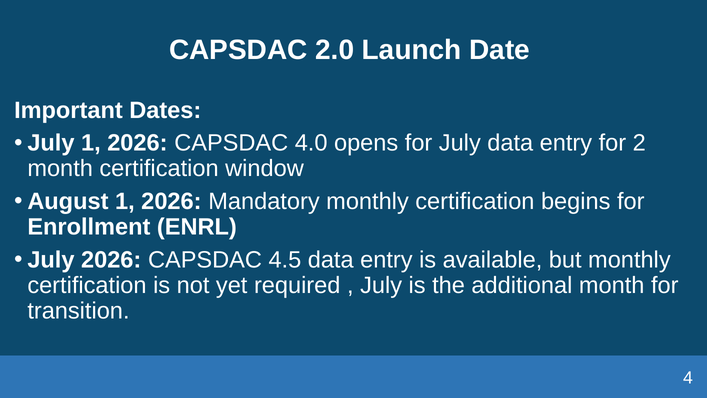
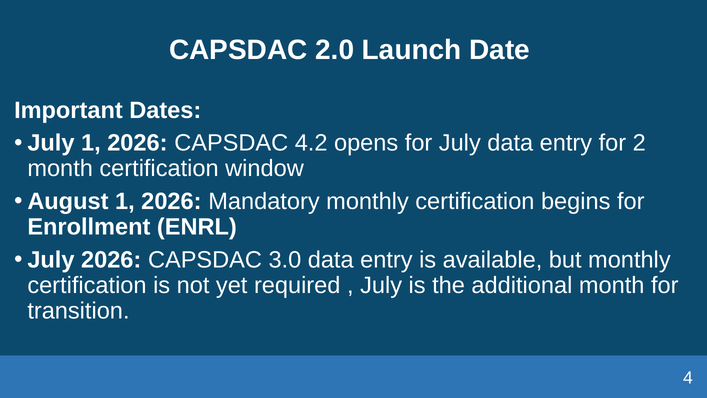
4.0: 4.0 -> 4.2 (311, 143)
4.5: 4.5 -> 3.0 (285, 260)
